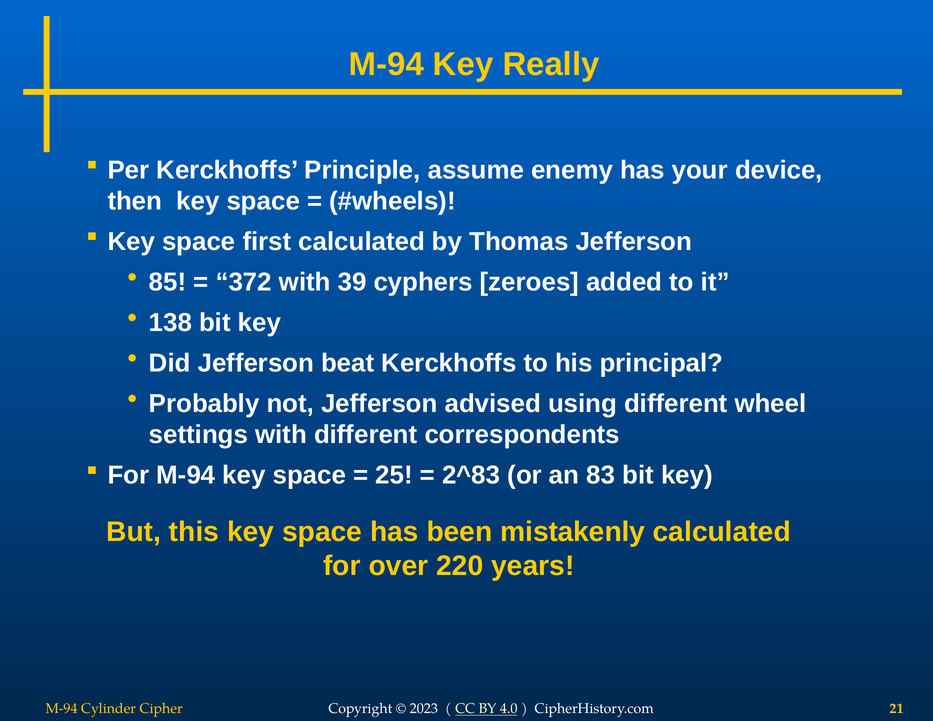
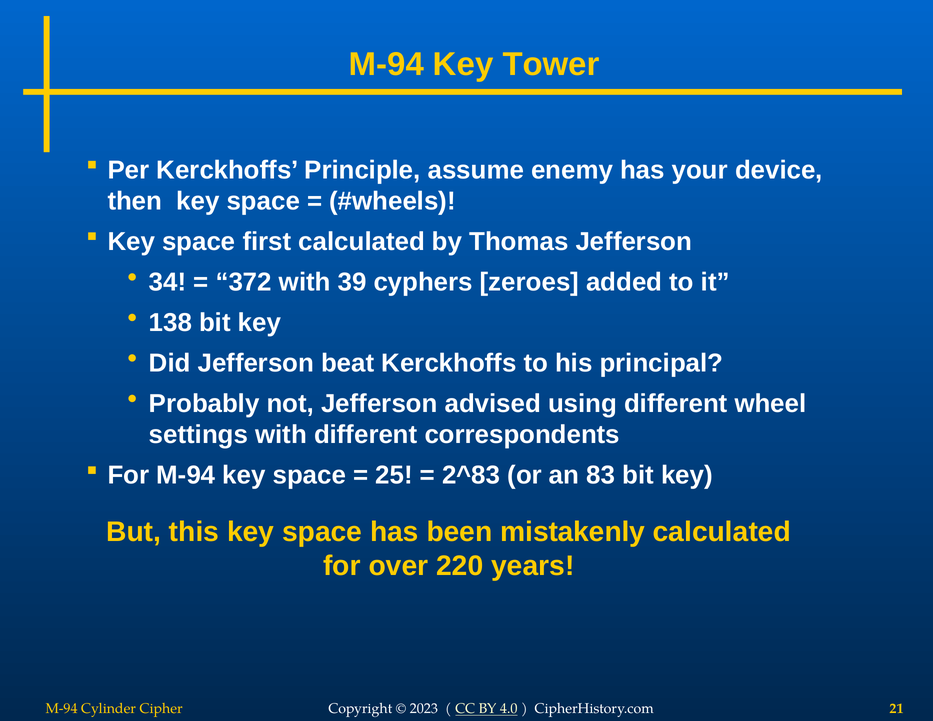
Really: Really -> Tower (551, 64)
85: 85 -> 34 (168, 282)
